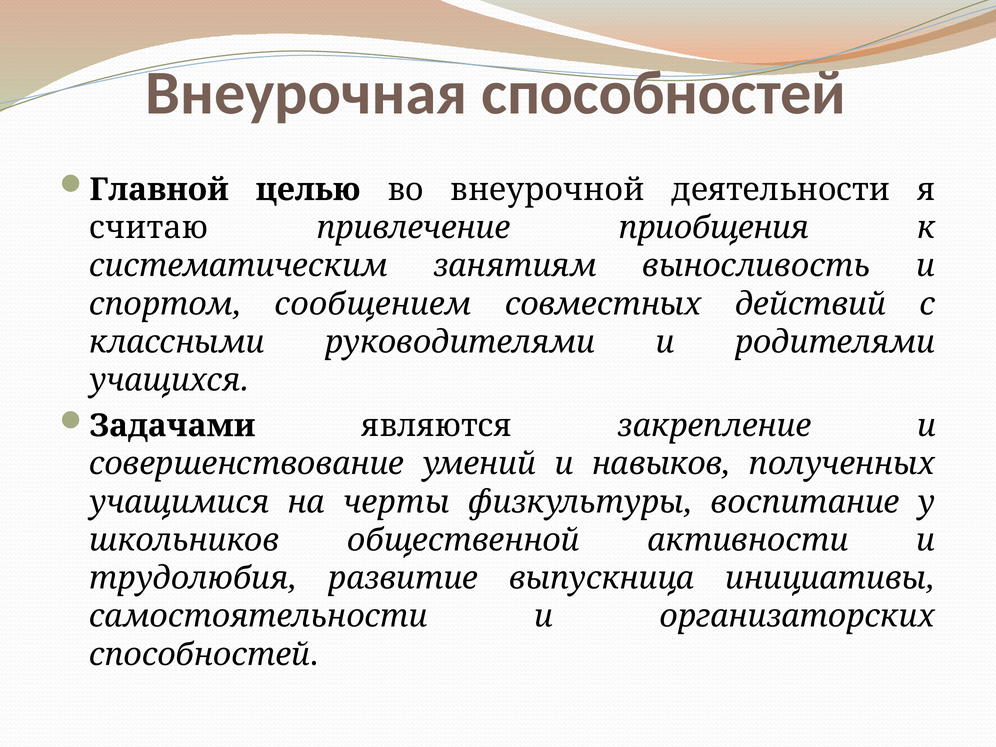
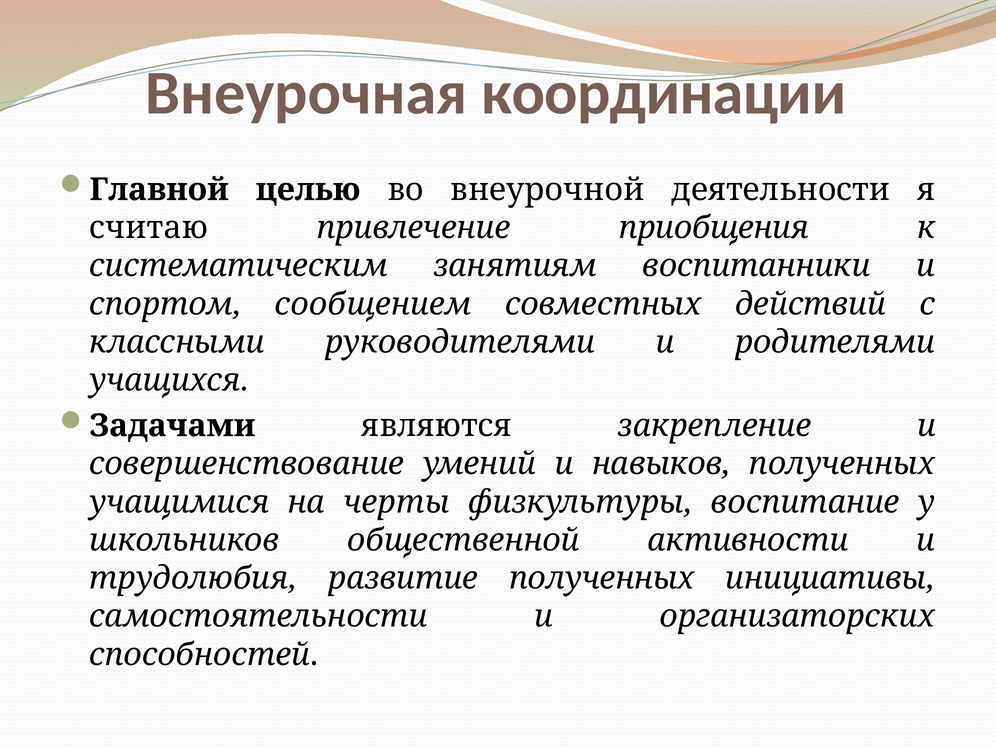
Внеурочная способностей: способностей -> координации (664, 93)
выносливость: выносливость -> воспитанники (756, 266)
развитие выпускница: выпускница -> полученных (602, 578)
